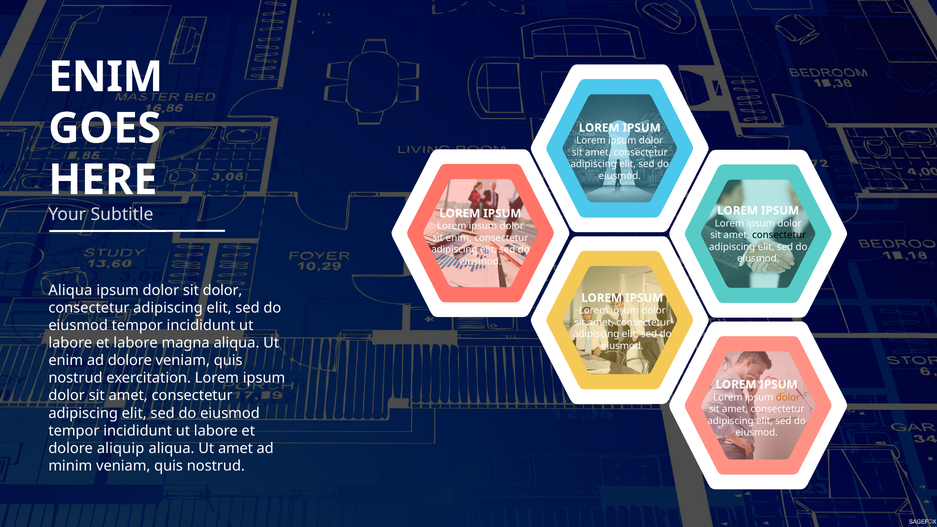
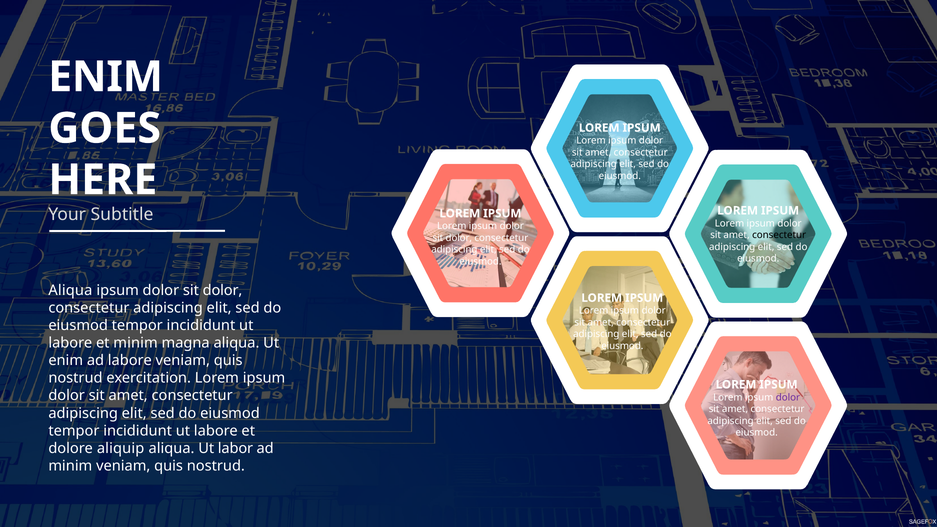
enim: enim -> dolor (459, 238)
et labore: labore -> minim (136, 343)
ad dolore: dolore -> labore (130, 361)
dolor colour: orange -> purple (788, 397)
Ut amet: amet -> labor (236, 448)
